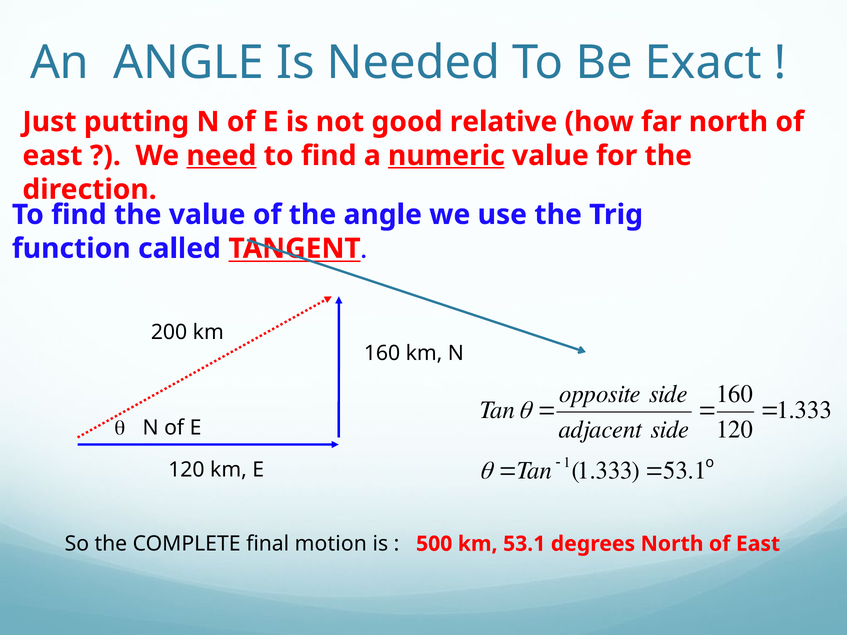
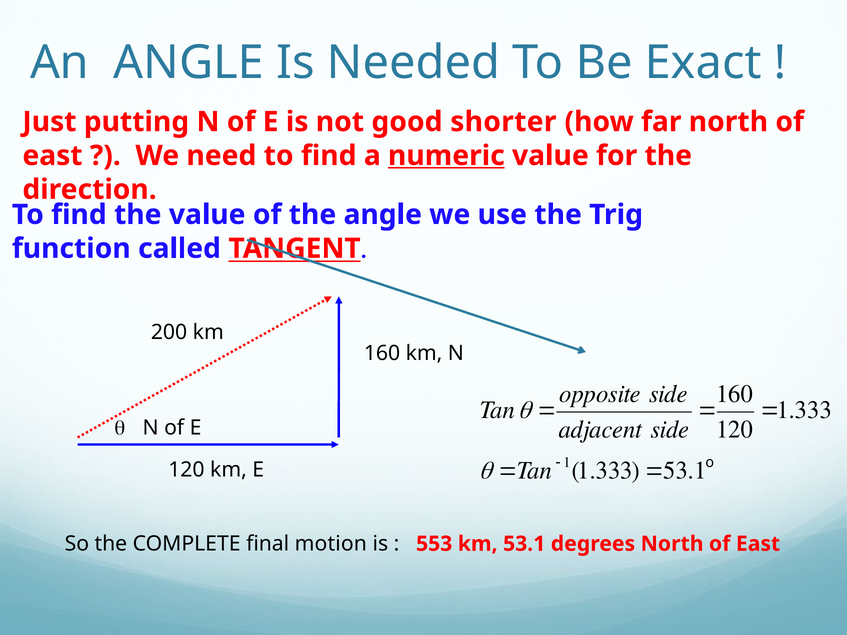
relative: relative -> shorter (503, 122)
need underline: present -> none (221, 156)
500: 500 -> 553 (434, 544)
